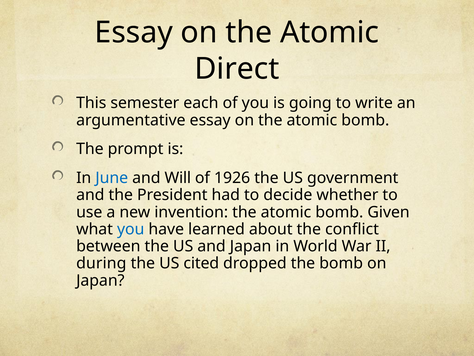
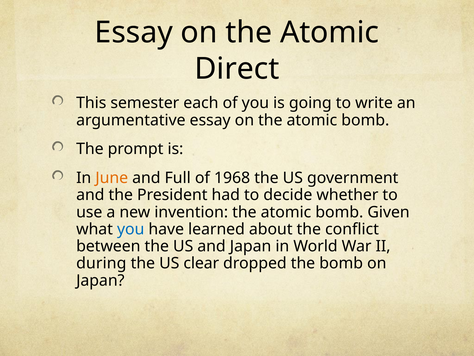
June colour: blue -> orange (112, 178)
Will: Will -> Full (178, 178)
1926: 1926 -> 1968 (232, 178)
cited: cited -> clear (201, 263)
